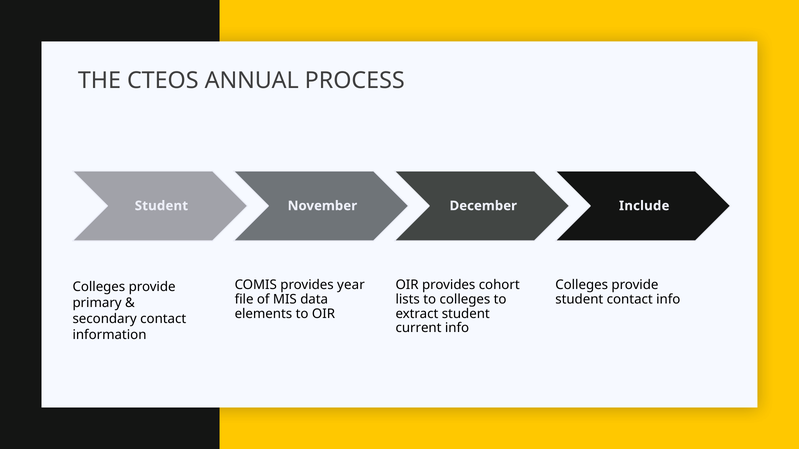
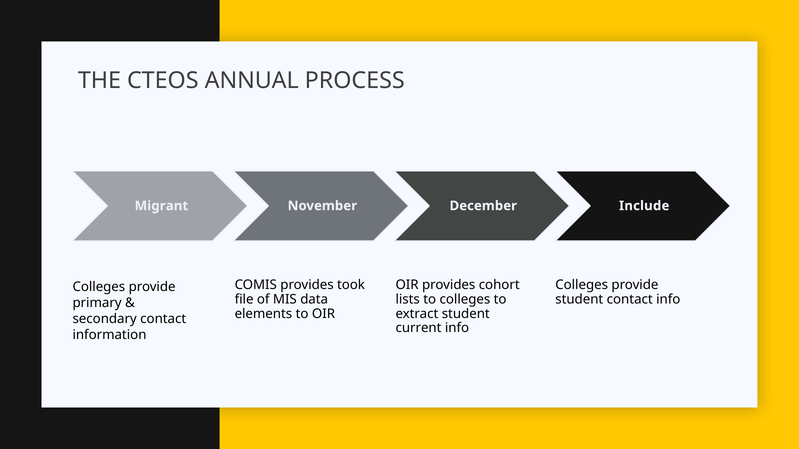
Student: Student -> Migrant (161, 206)
year: year -> took (351, 285)
